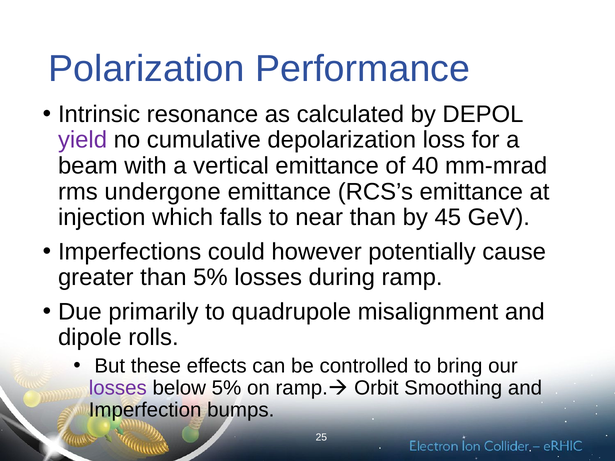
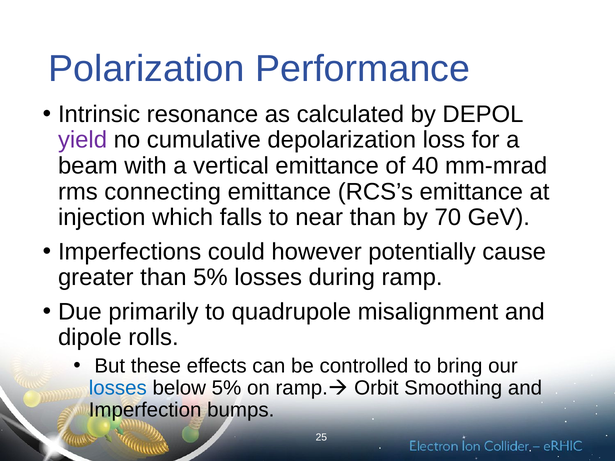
undergone: undergone -> connecting (163, 192)
45: 45 -> 70 (448, 218)
losses colour: purple -> blue (118, 388)
